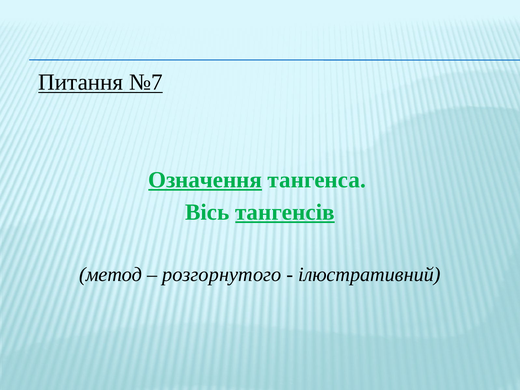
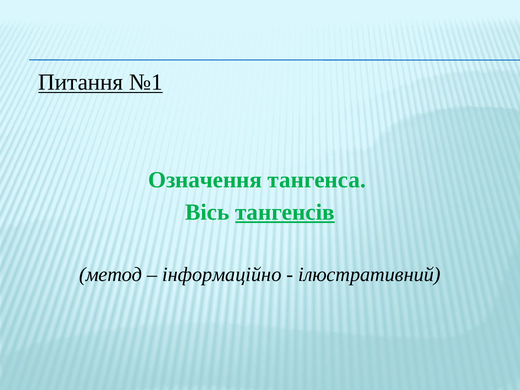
№7: №7 -> №1 (146, 82)
Означення underline: present -> none (205, 180)
розгорнутого: розгорнутого -> інформаційно (222, 274)
